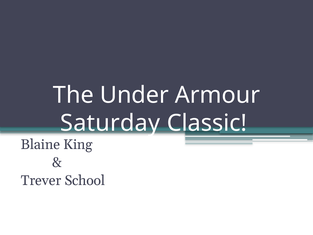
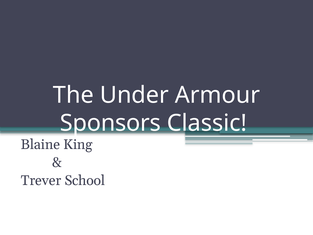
Saturday: Saturday -> Sponsors (110, 123)
